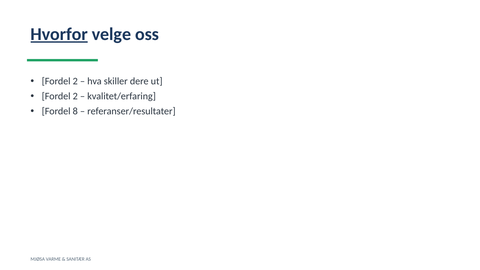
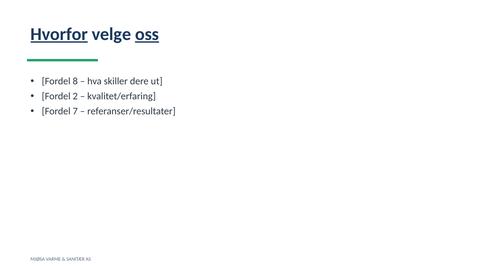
oss underline: none -> present (147, 34)
2: 2 -> 8 (75, 81)
8: 8 -> 7 (75, 111)
